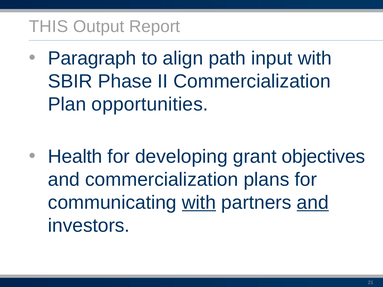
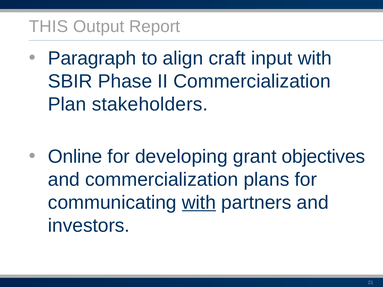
path: path -> craft (227, 58)
opportunities: opportunities -> stakeholders (150, 104)
Health: Health -> Online (75, 157)
and underline: present -> none (313, 203)
